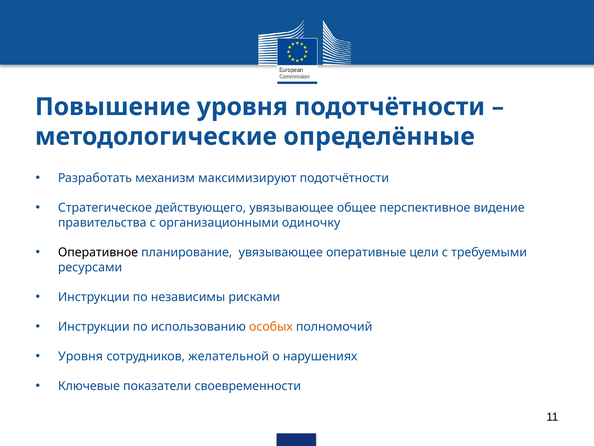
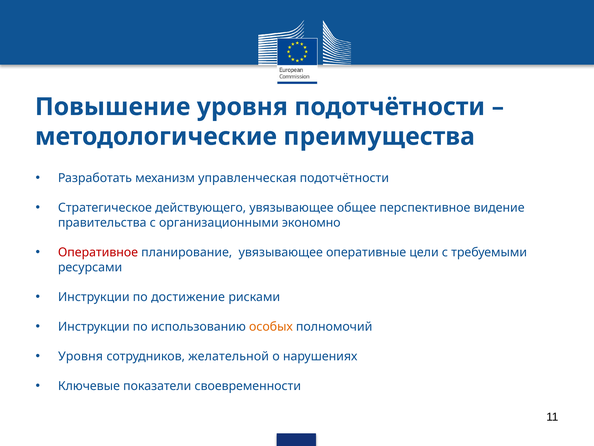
определённые: определённые -> преимущества (379, 136)
максимизируют: максимизируют -> управленческая (247, 178)
одиночку: одиночку -> экономно (311, 222)
Оперативное colour: black -> red (98, 252)
независимы: независимы -> достижение (188, 297)
